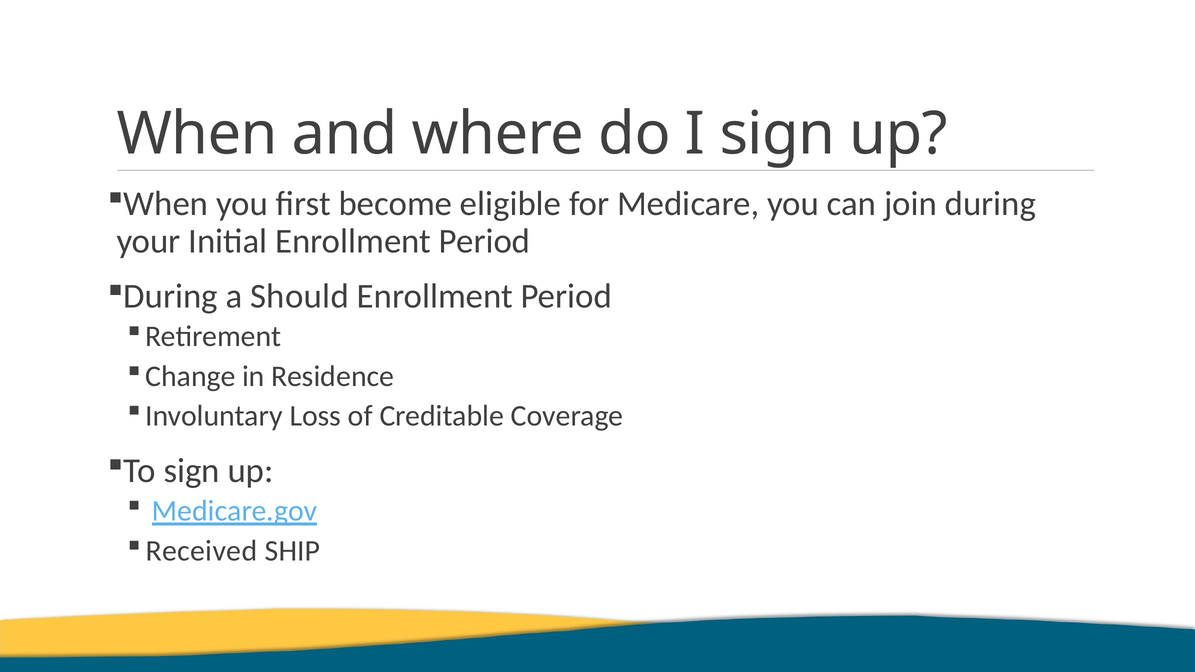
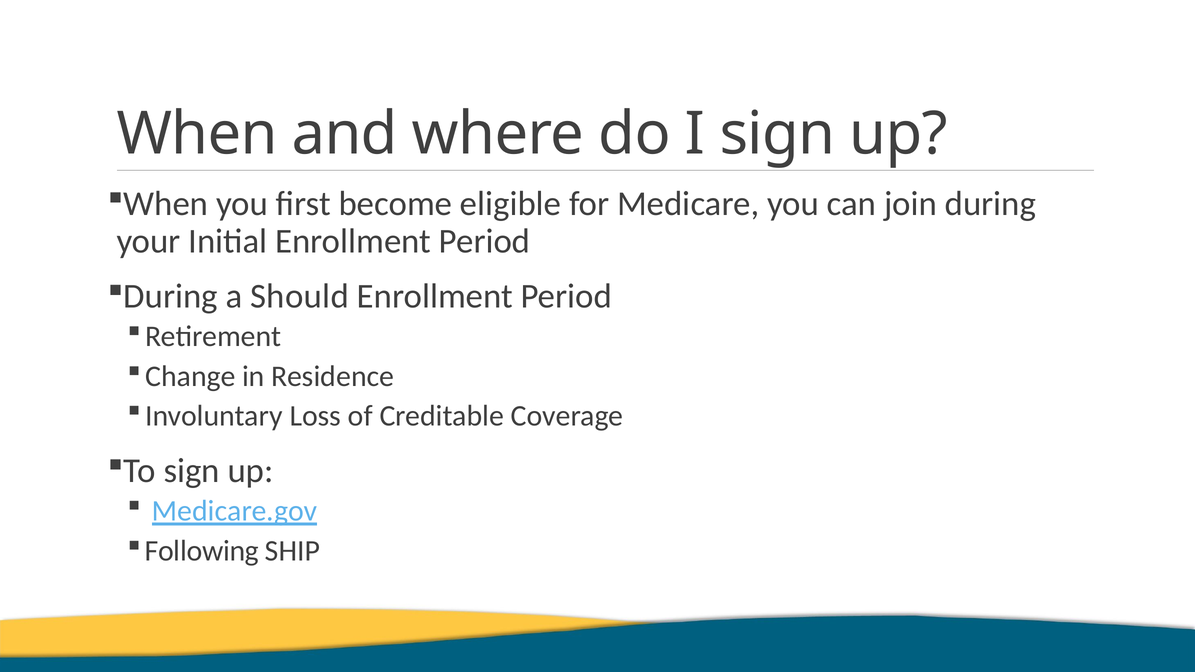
Received: Received -> Following (202, 551)
